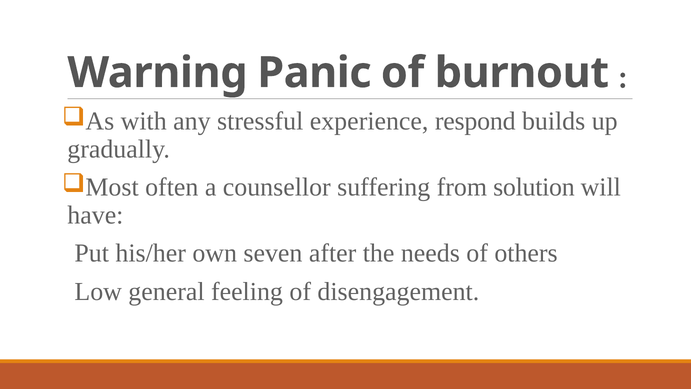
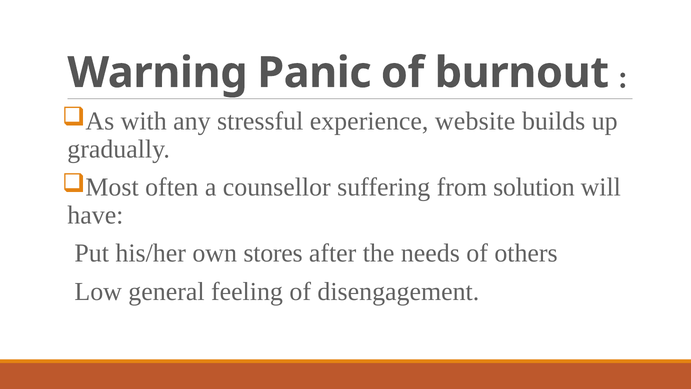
respond: respond -> website (475, 121)
seven: seven -> stores (273, 253)
